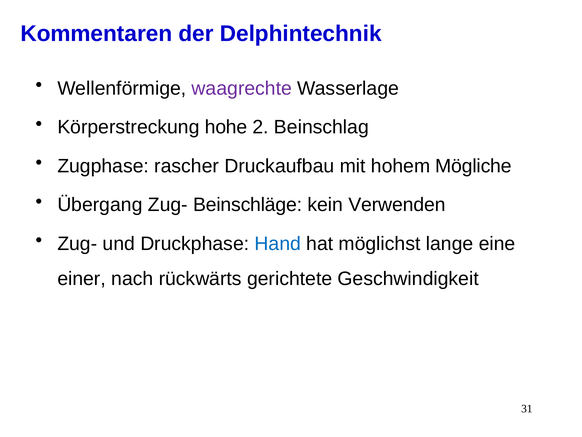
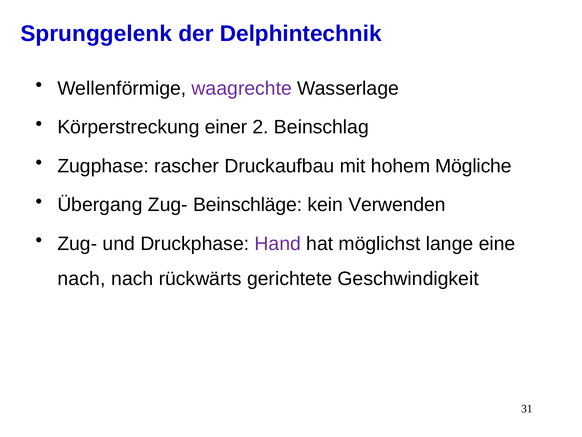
Kommentaren: Kommentaren -> Sprunggelenk (96, 34)
hohe: hohe -> einer (226, 127)
Hand colour: blue -> purple (278, 243)
einer: einer -> nach (81, 278)
